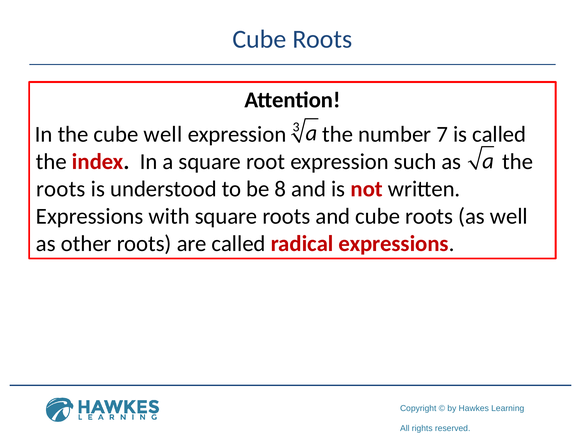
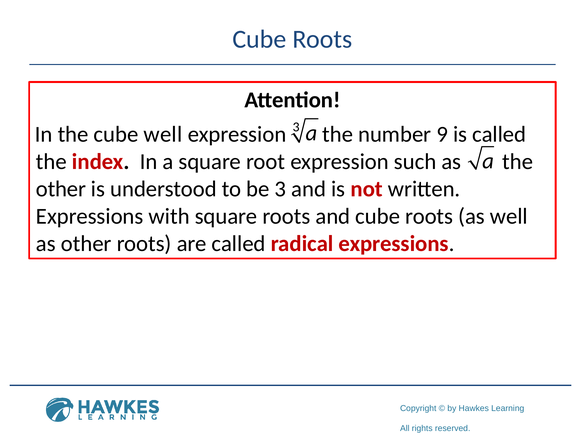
7: 7 -> 9 (442, 134)
roots: roots -> other (61, 189)
be 8: 8 -> 3 (280, 189)
